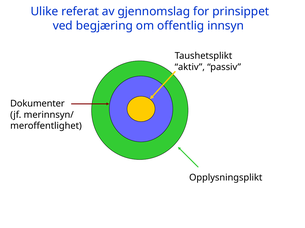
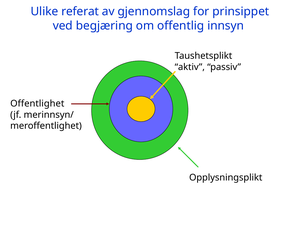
Dokumenter: Dokumenter -> Offentlighet (37, 104)
